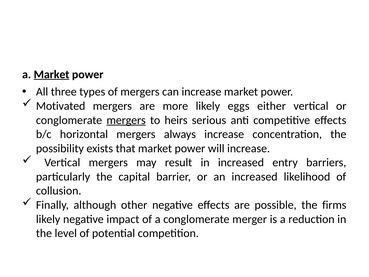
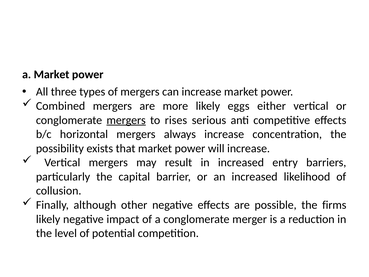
Market underline: present -> none (52, 74)
Motivated: Motivated -> Combined (61, 106)
heirs: heirs -> rises (176, 120)
